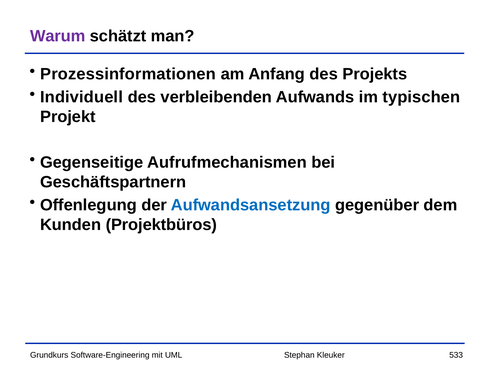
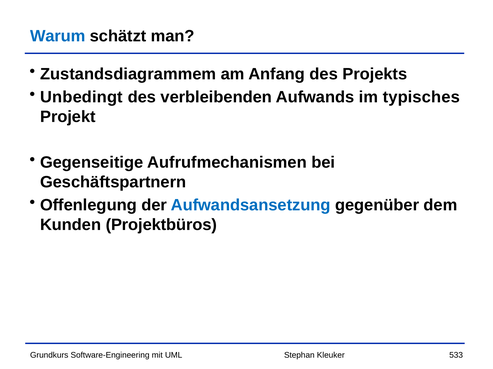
Warum colour: purple -> blue (58, 36)
Prozessinformationen: Prozessinformationen -> Zustandsdiagrammem (128, 74)
Individuell: Individuell -> Unbedingt (82, 97)
typischen: typischen -> typisches (421, 97)
